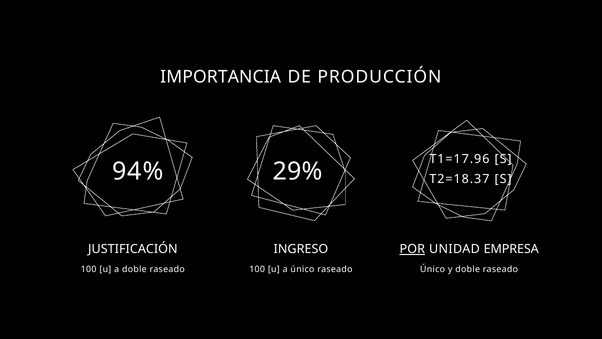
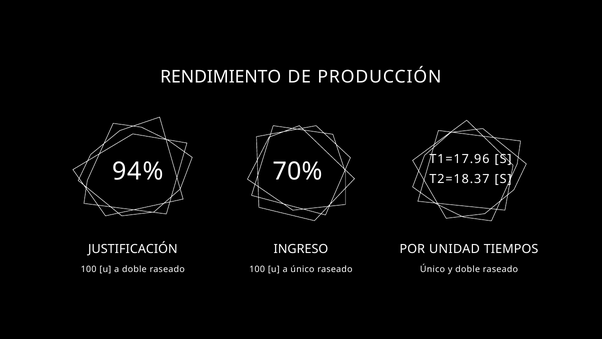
IMPORTANCIA: IMPORTANCIA -> RENDIMIENTO (221, 77)
29%: 29% -> 70% (298, 172)
POR underline: present -> none (412, 249)
EMPRESA: EMPRESA -> TIEMPOS (511, 249)
